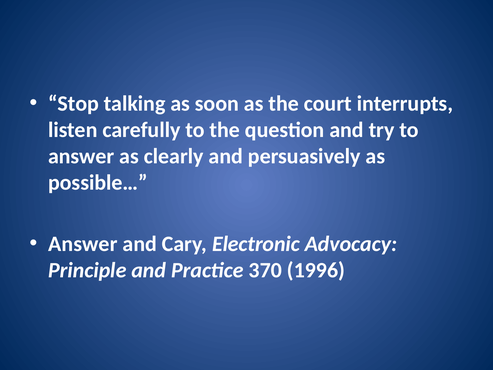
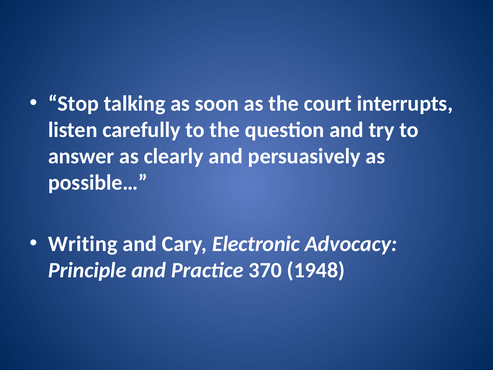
Answer: Answer -> Writing (83, 244)
1996: 1996 -> 1948 (316, 270)
